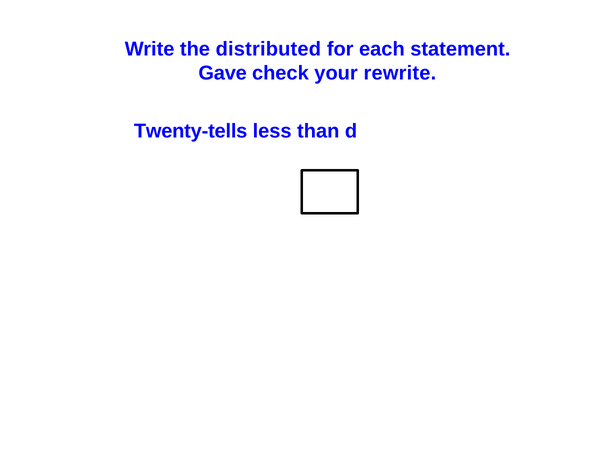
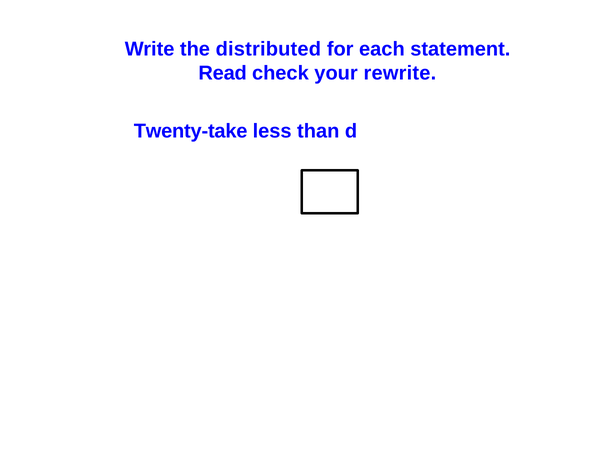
Gave: Gave -> Read (223, 73)
Twenty-tells: Twenty-tells -> Twenty-take (191, 131)
